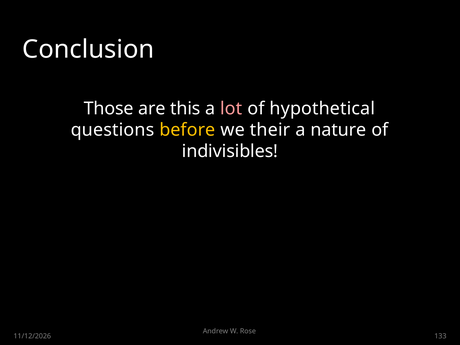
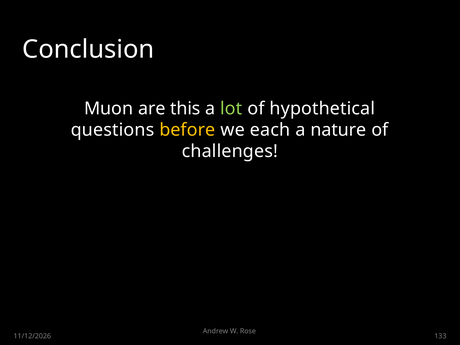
Those: Those -> Muon (109, 108)
lot colour: pink -> light green (231, 108)
their: their -> each (270, 130)
indivisibles: indivisibles -> challenges (230, 151)
